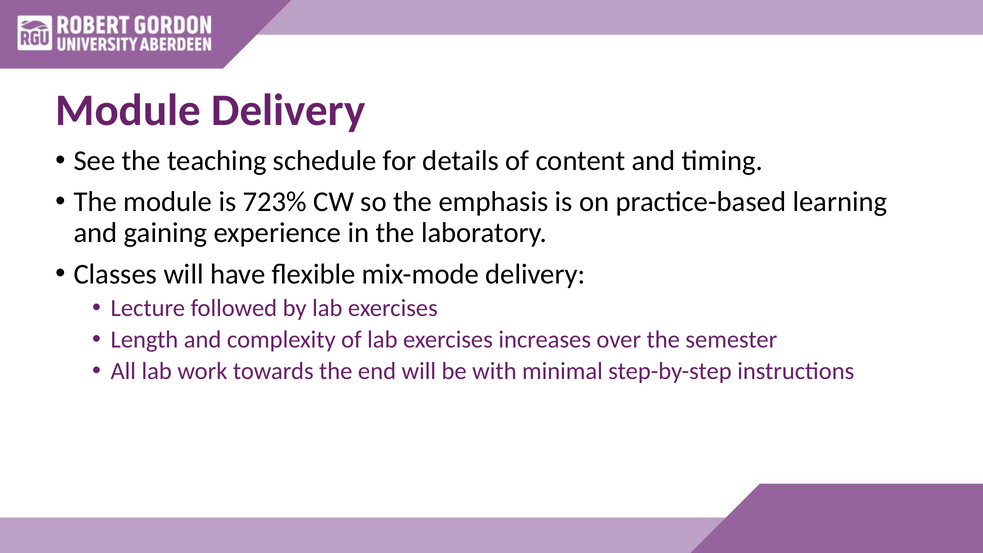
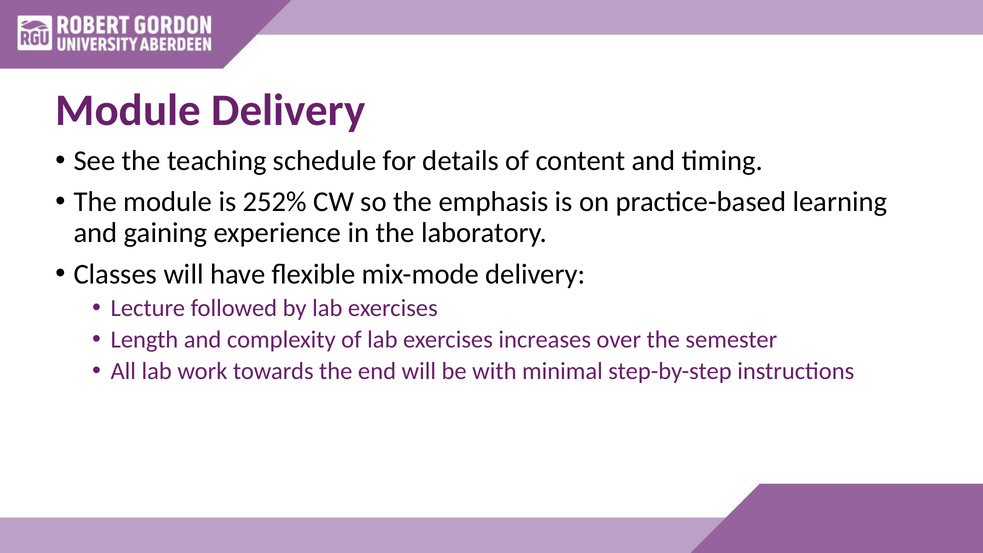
723%: 723% -> 252% (275, 202)
